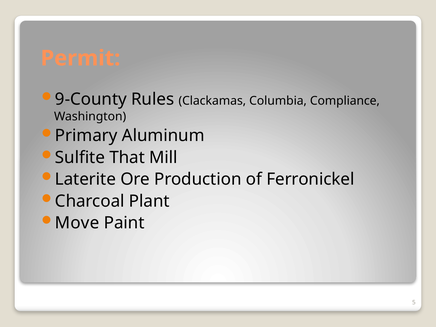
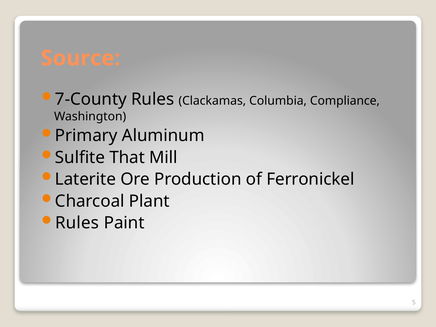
Permit: Permit -> Source (80, 58)
9-County: 9-County -> 7-County (91, 99)
Move: Move -> Rules (77, 223)
